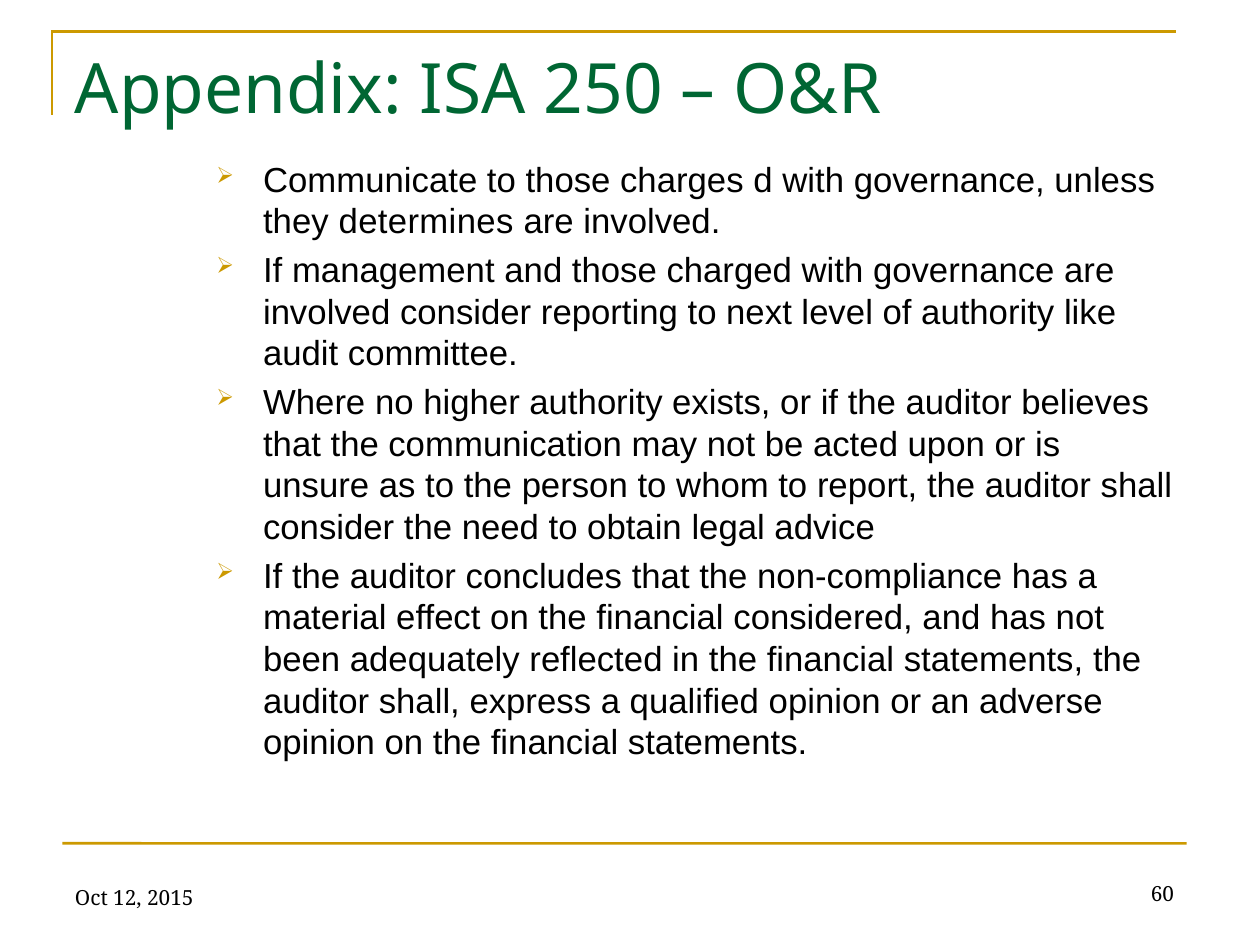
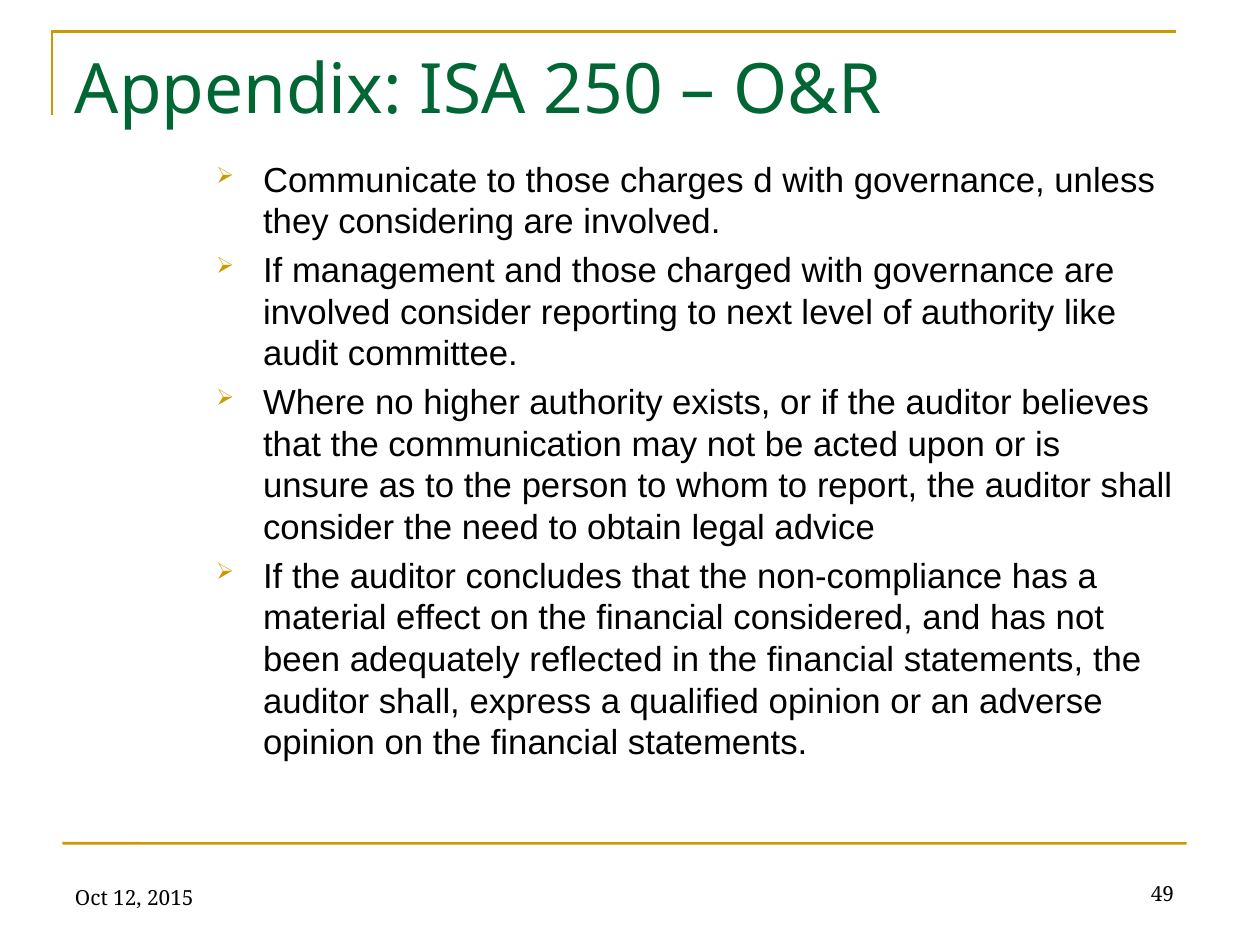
determines: determines -> considering (426, 222)
60: 60 -> 49 (1163, 895)
